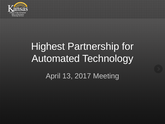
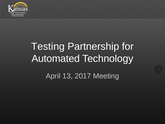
Highest: Highest -> Testing (48, 46)
